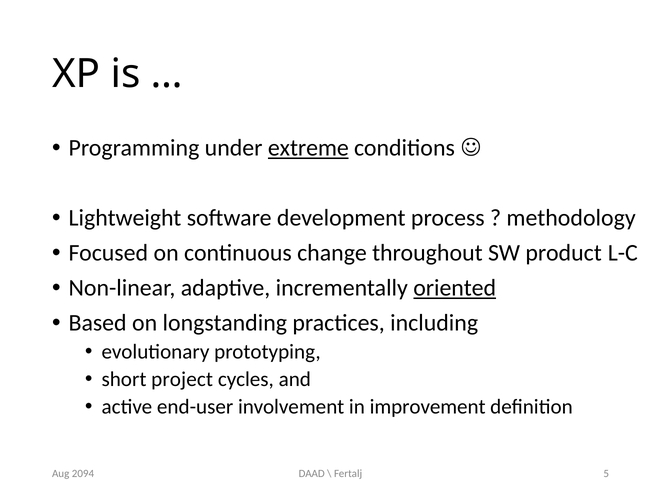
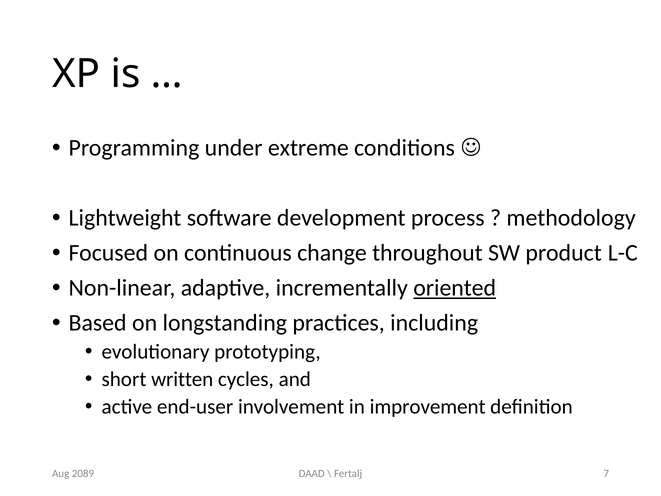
extreme underline: present -> none (308, 148)
project: project -> written (182, 379)
5: 5 -> 7 (606, 473)
2094: 2094 -> 2089 (83, 473)
